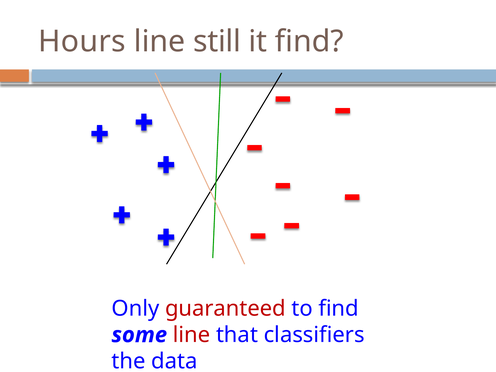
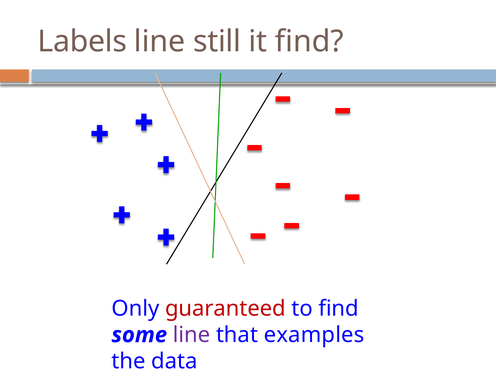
Hours: Hours -> Labels (82, 41)
line colour: red -> purple (192, 335)
classifiers: classifiers -> examples (314, 335)
